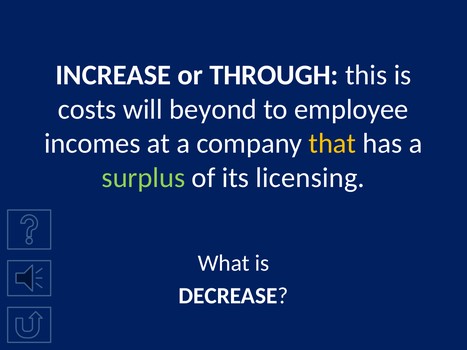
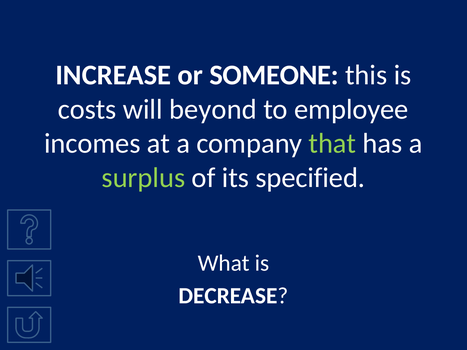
THROUGH: THROUGH -> SOMEONE (274, 75)
that colour: yellow -> light green (332, 144)
licensing: licensing -> specified (310, 178)
